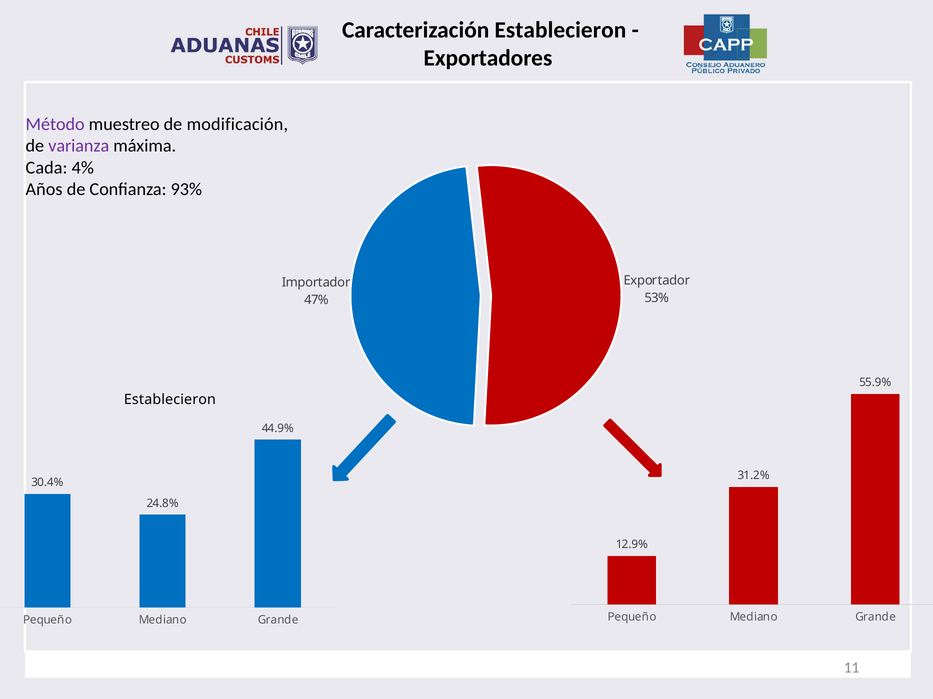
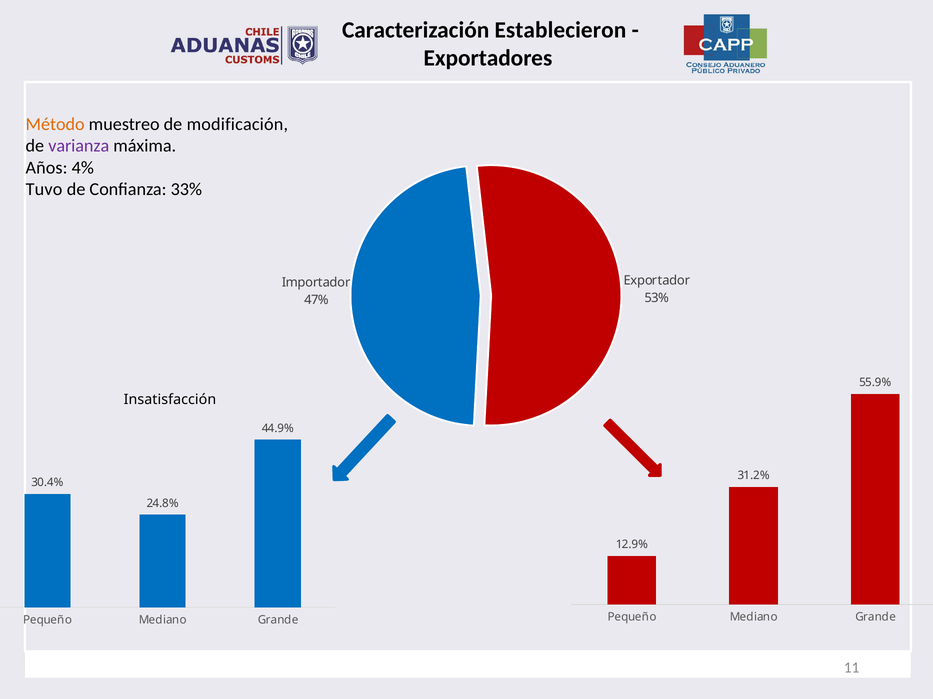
Método colour: purple -> orange (55, 124)
Cada: Cada -> Años (47, 168)
Años: Años -> Tuvo (44, 190)
93%: 93% -> 33% (186, 190)
Establecieron: Establecieron -> Insatisfacción (170, 400)
